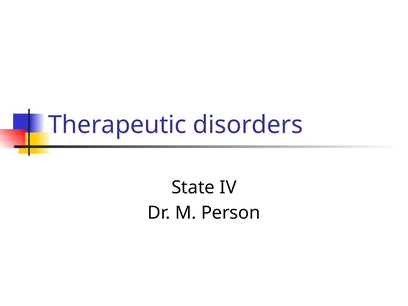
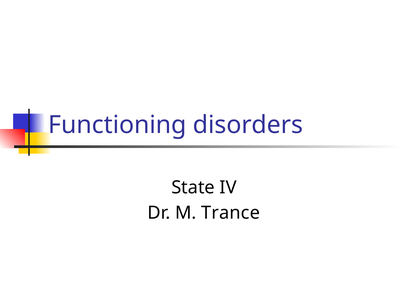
Therapeutic: Therapeutic -> Functioning (117, 125)
Person: Person -> Trance (231, 213)
